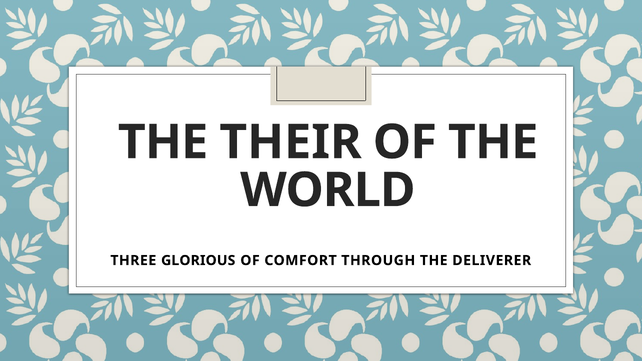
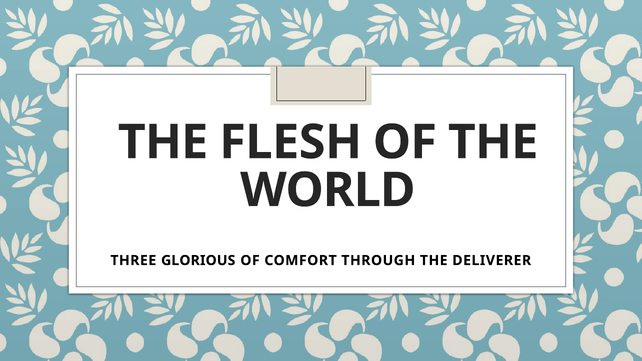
THEIR: THEIR -> FLESH (291, 142)
